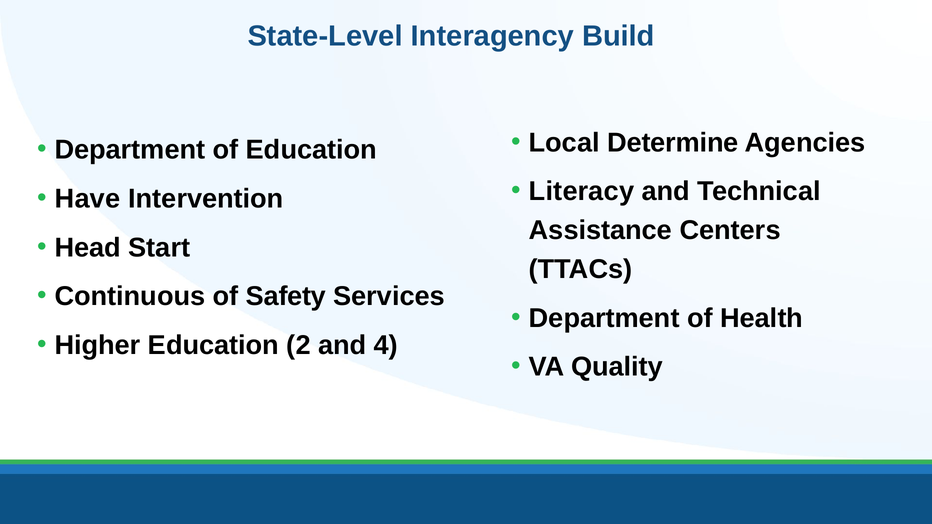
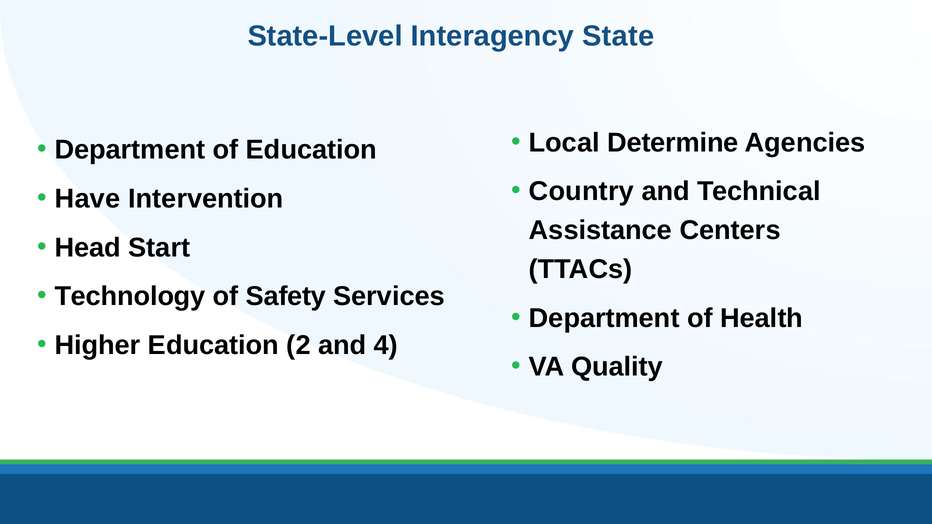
Build: Build -> State (618, 36)
Literacy: Literacy -> Country (581, 191)
Continuous: Continuous -> Technology (130, 297)
